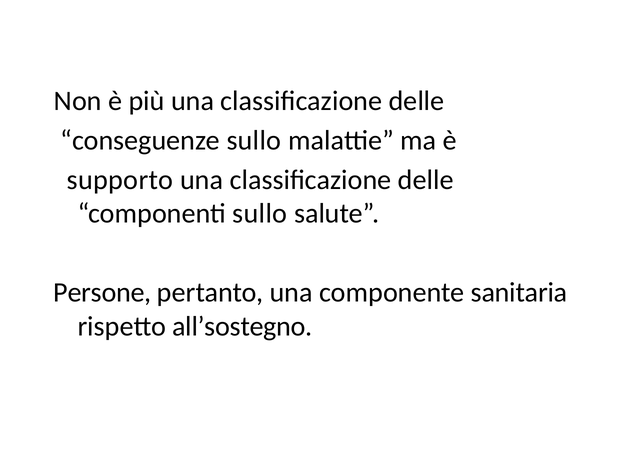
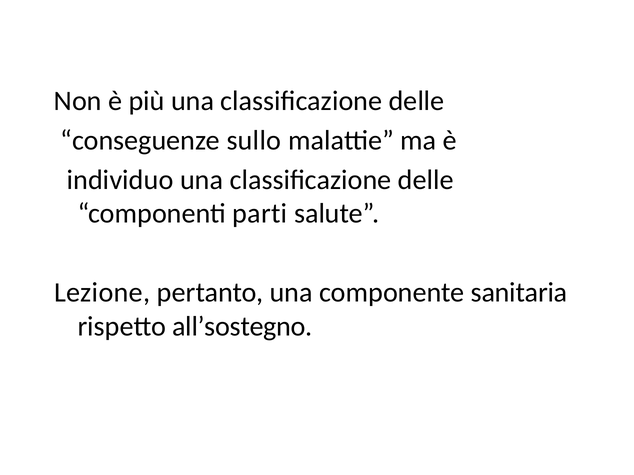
supporto: supporto -> individuo (120, 180)
componenti sullo: sullo -> parti (260, 214)
Persone: Persone -> Lezione (102, 293)
